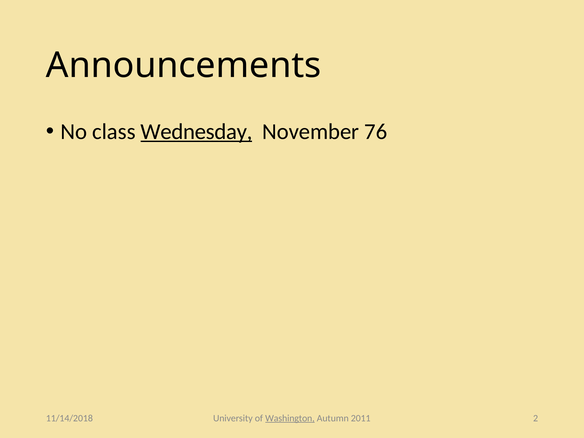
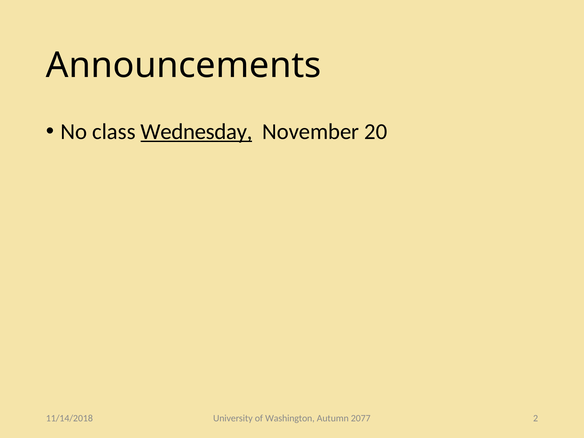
76: 76 -> 20 (376, 132)
Washington underline: present -> none (290, 418)
2011: 2011 -> 2077 (361, 418)
